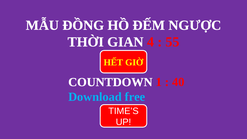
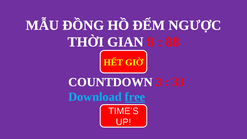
4: 4 -> 8 (151, 42)
55: 55 -> 88 (172, 42)
COUNTDOWN 1: 1 -> 3 (159, 82)
40: 40 -> 33 (178, 82)
free underline: none -> present (135, 97)
